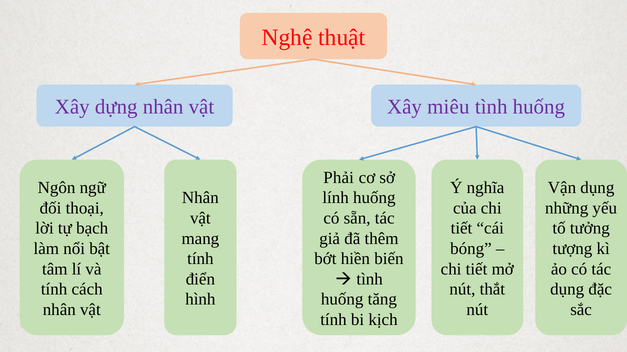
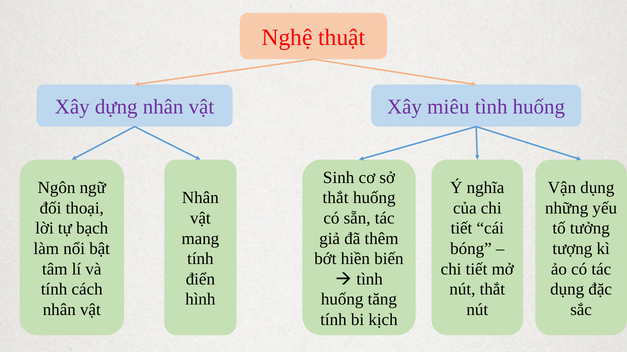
Phải: Phải -> Sinh (339, 178)
lính: lính -> thắt (336, 198)
